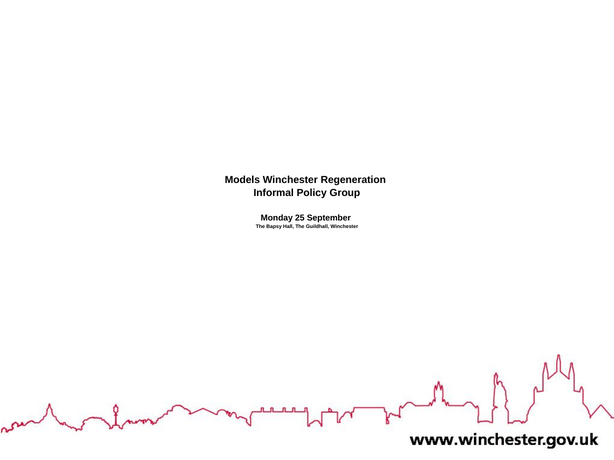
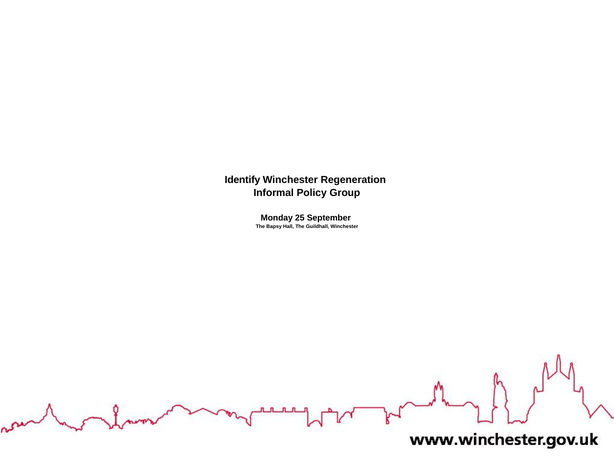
Models: Models -> Identify (242, 180)
